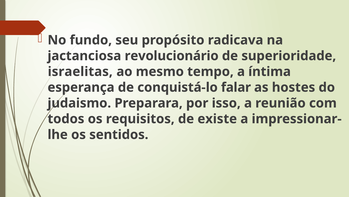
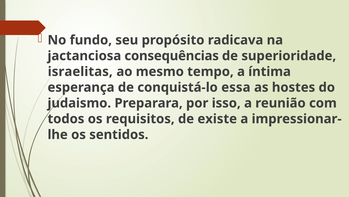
revolucionário: revolucionário -> consequências (172, 56)
falar: falar -> essa (236, 87)
